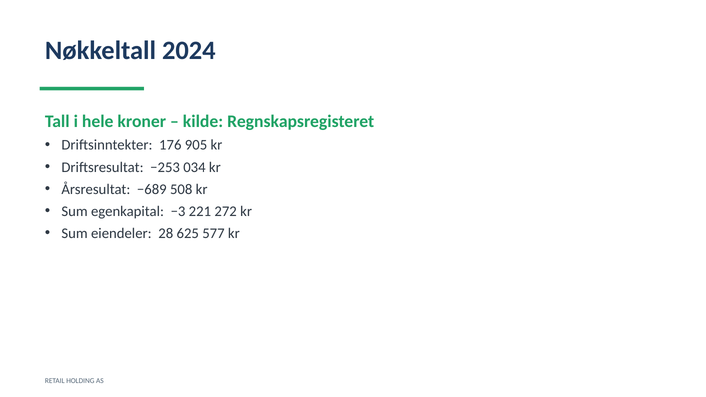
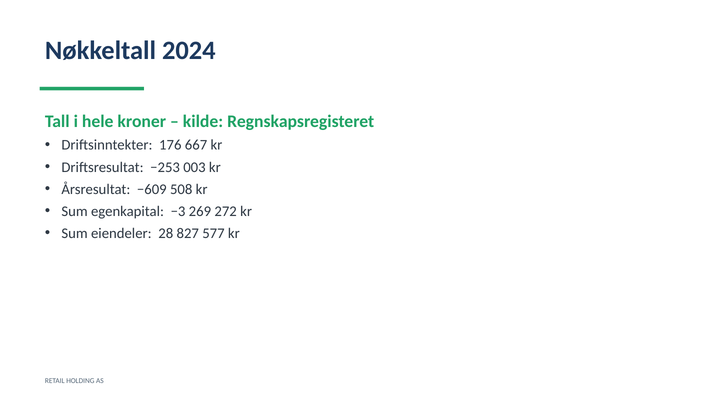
905: 905 -> 667 (196, 145)
034: 034 -> 003 (194, 167)
−689: −689 -> −609 (152, 189)
221: 221 -> 269 (200, 211)
625: 625 -> 827 (188, 233)
